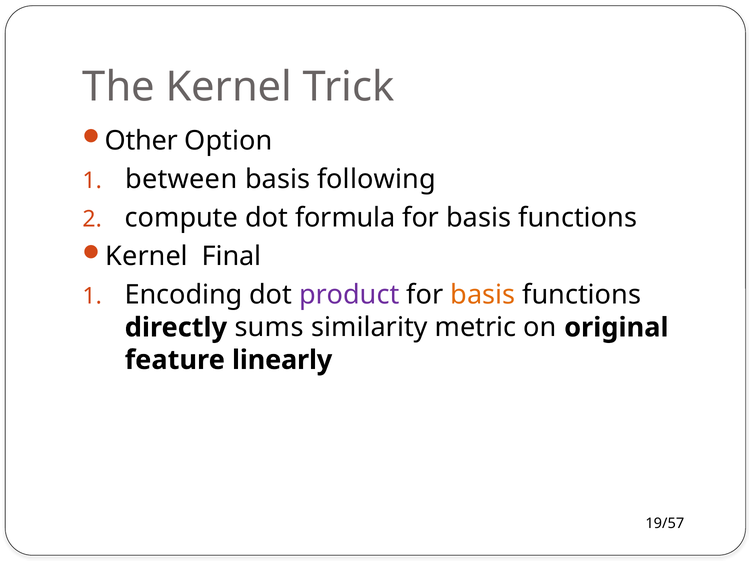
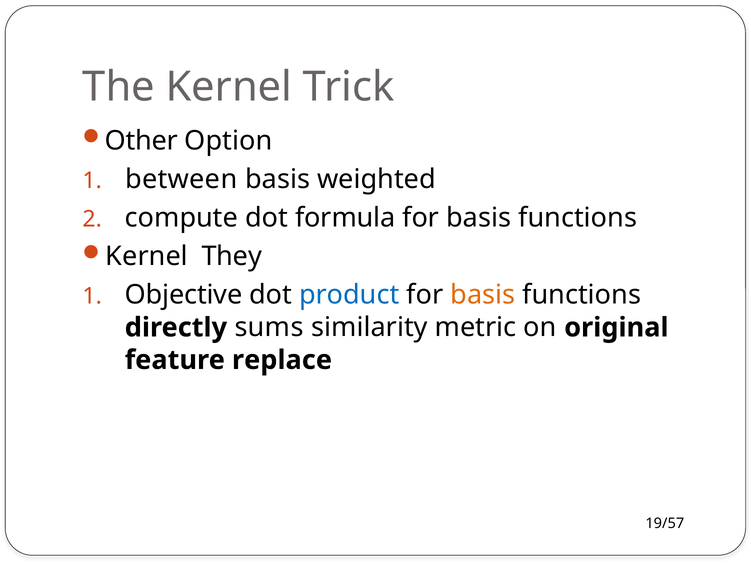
following: following -> weighted (376, 179)
Final: Final -> They (232, 257)
Encoding: Encoding -> Objective (184, 295)
product colour: purple -> blue (349, 295)
linearly: linearly -> replace (282, 360)
